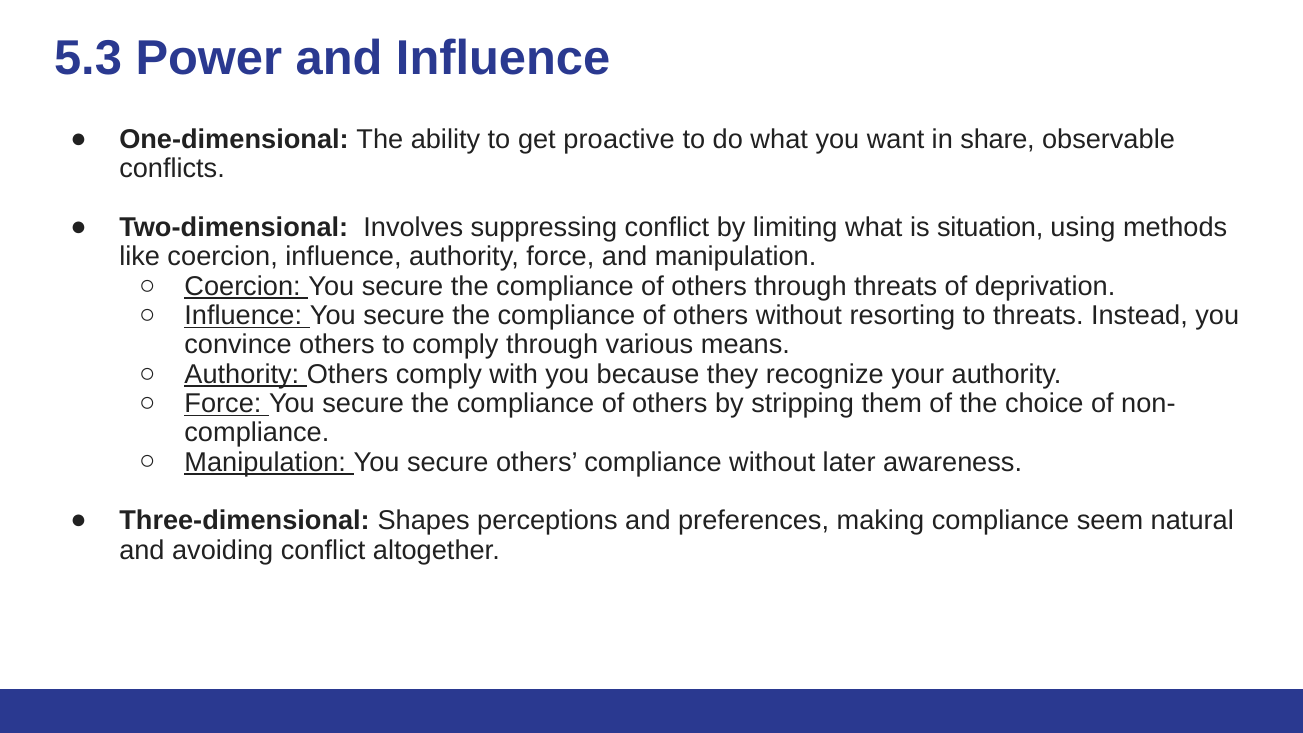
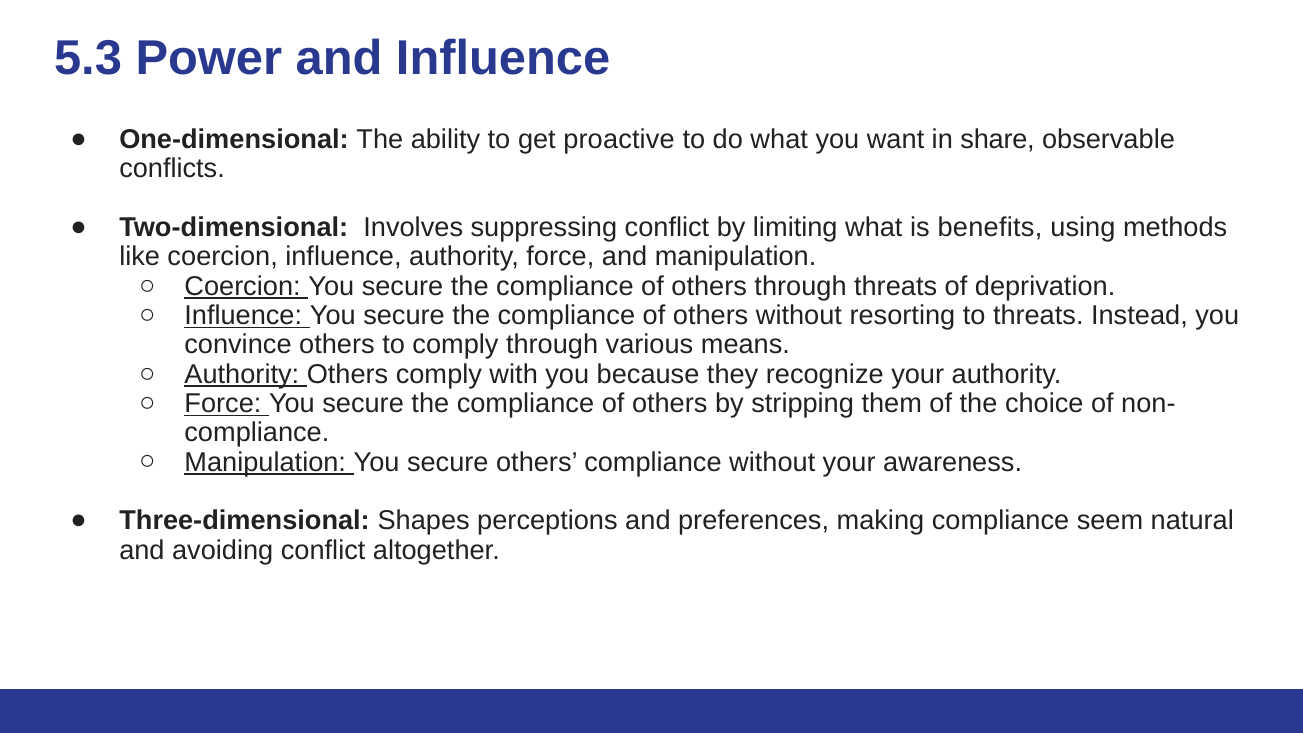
situation: situation -> benefits (990, 228)
without later: later -> your (849, 462)
